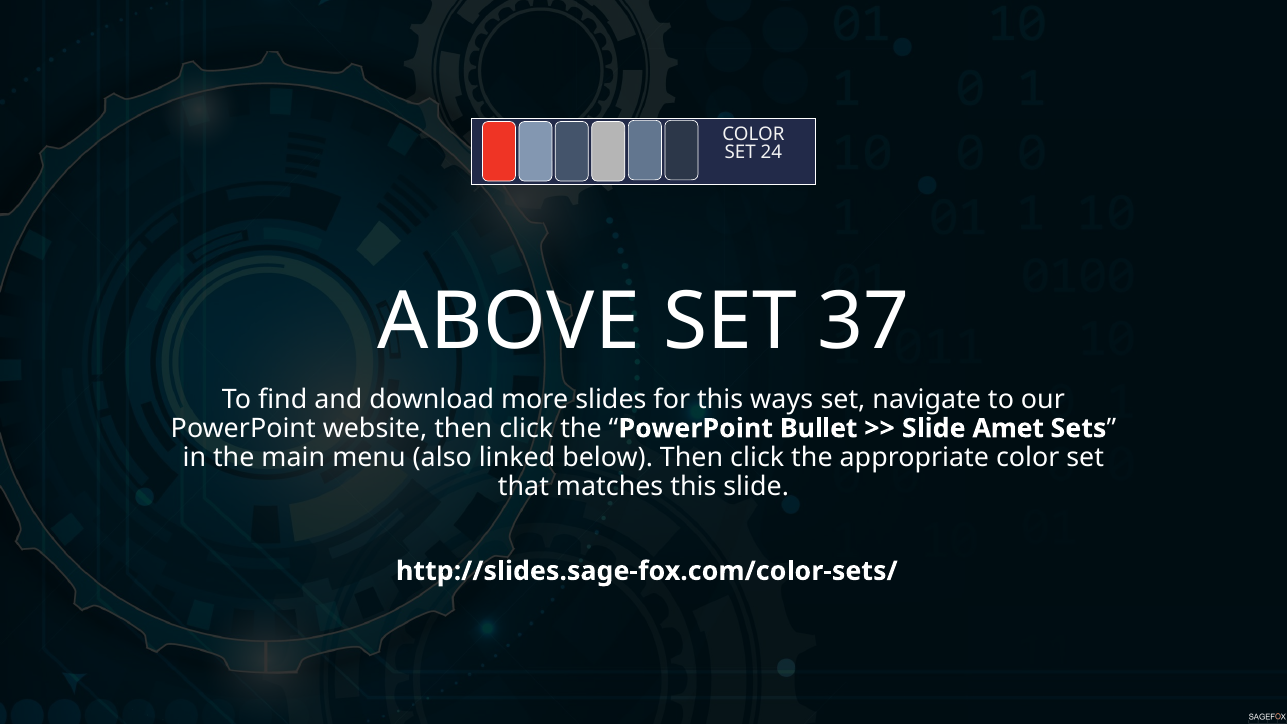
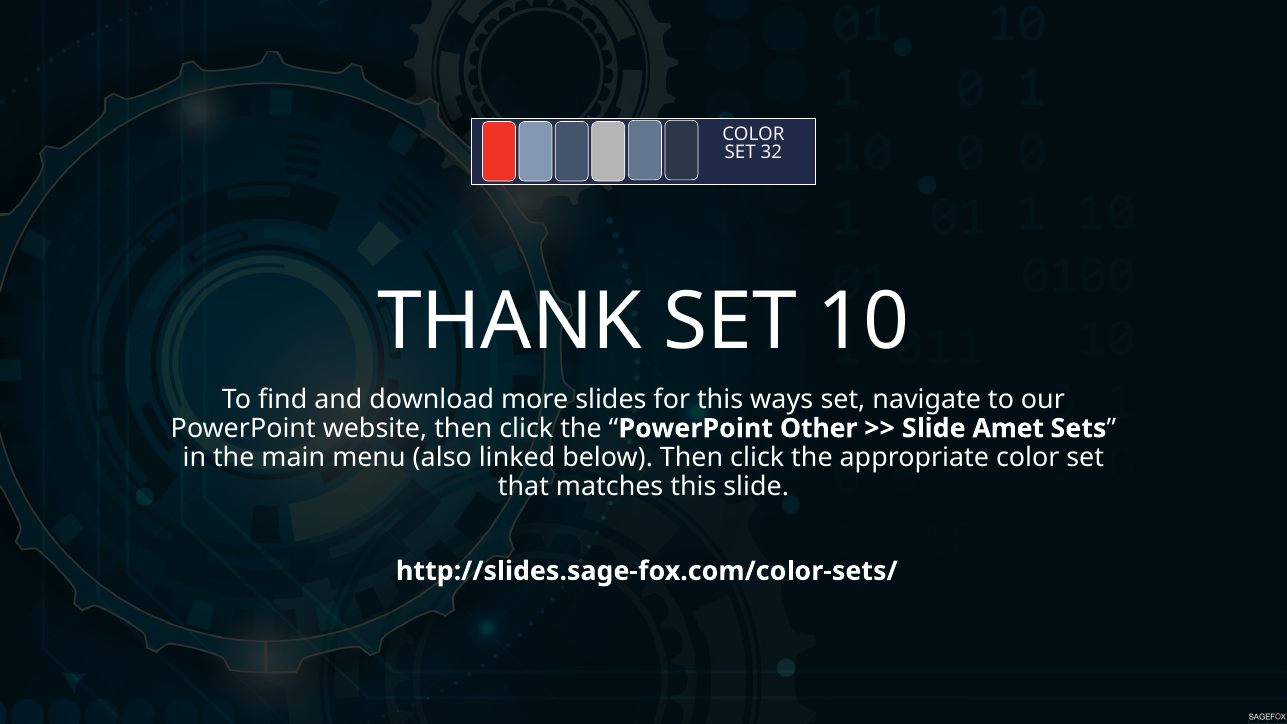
24: 24 -> 32 (771, 153)
ABOVE: ABOVE -> THANK (510, 322)
37: 37 -> 10 (864, 322)
Bullet: Bullet -> Other (819, 428)
